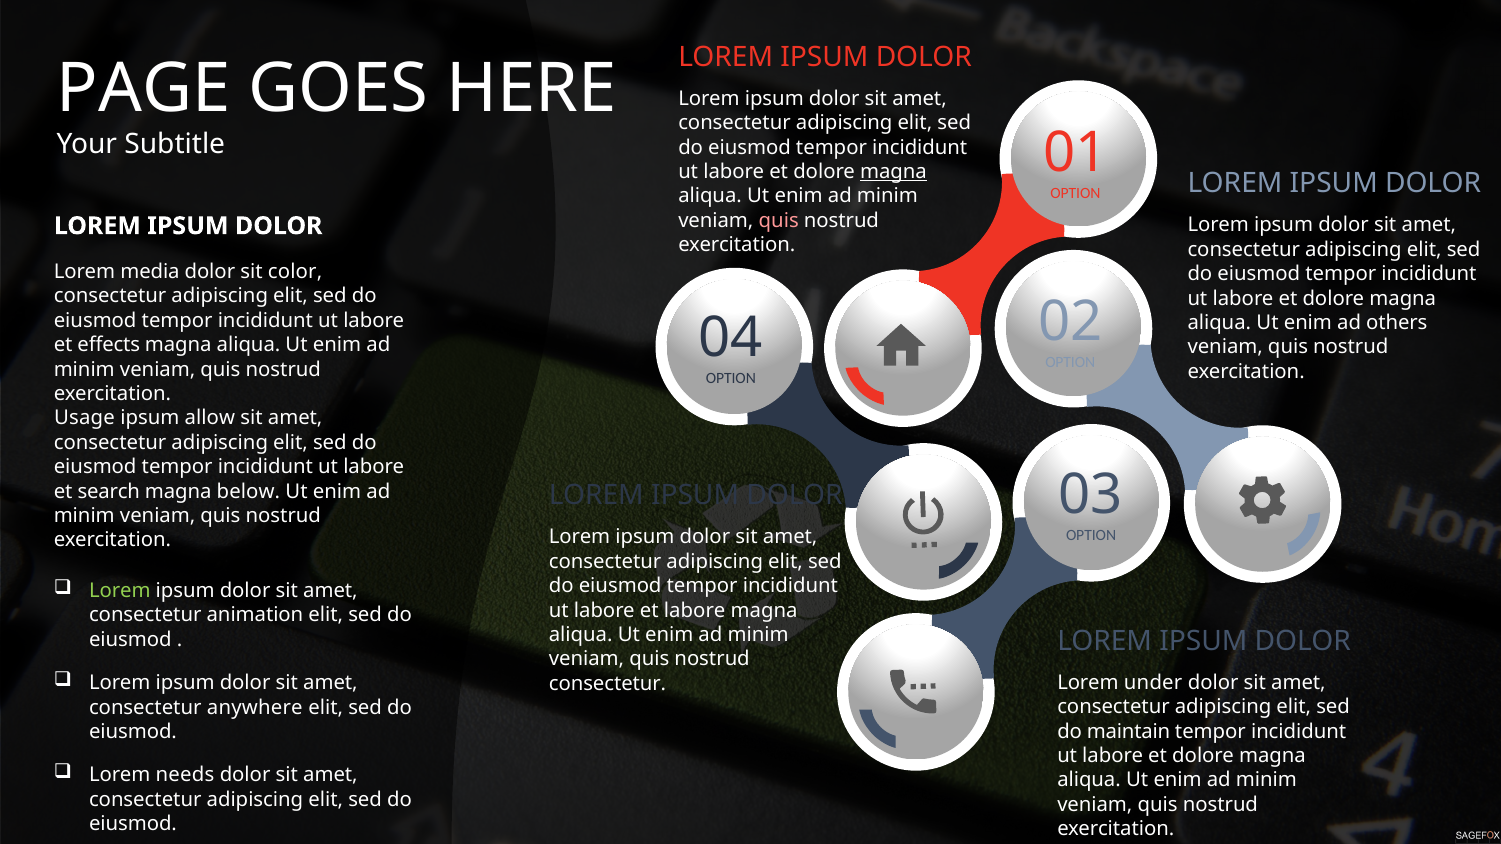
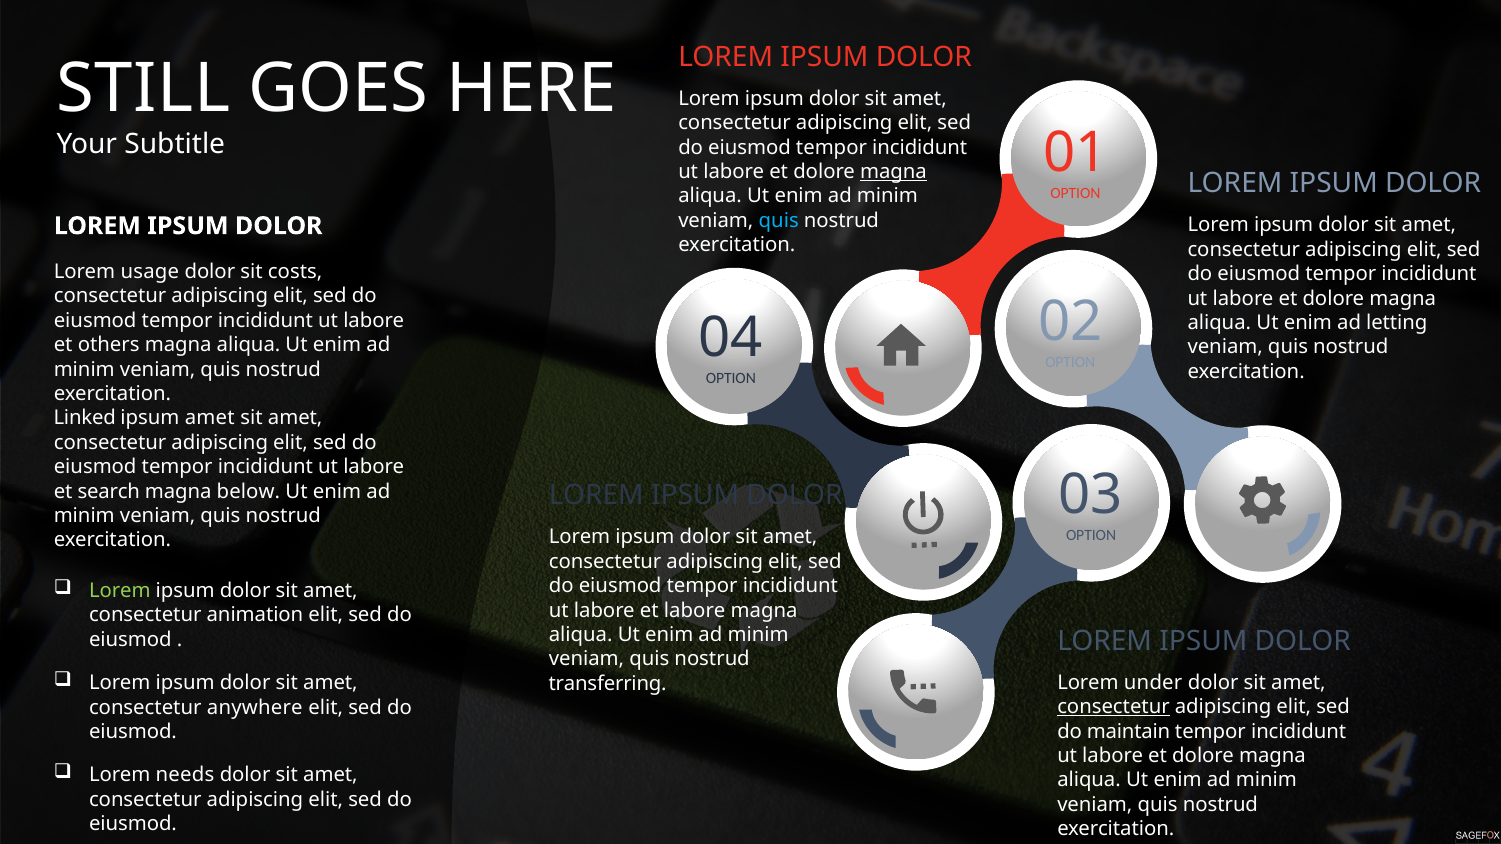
PAGE: PAGE -> STILL (143, 89)
quis colour: pink -> light blue (779, 221)
media: media -> usage (150, 272)
color: color -> costs (295, 272)
others: others -> letting (1397, 323)
effects: effects -> others (109, 345)
Usage: Usage -> Linked (85, 418)
ipsum allow: allow -> amet (210, 418)
consectetur: consectetur -> transferring (608, 684)
consectetur underline: none -> present (1113, 707)
